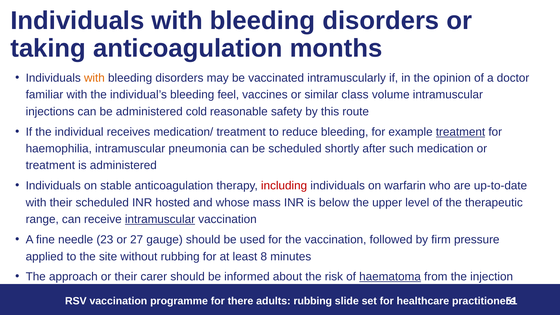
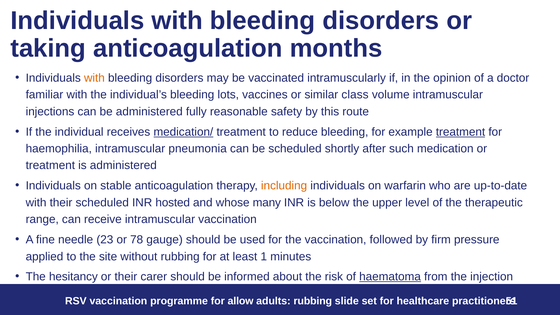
feel: feel -> lots (228, 95)
cold: cold -> fully (196, 112)
medication/ underline: none -> present (183, 132)
including colour: red -> orange (284, 186)
mass: mass -> many (267, 203)
intramuscular underline: present -> none (160, 219)
27: 27 -> 78 (137, 240)
8: 8 -> 1 (264, 256)
approach: approach -> hesitancy (73, 277)
there: there -> allow (241, 301)
